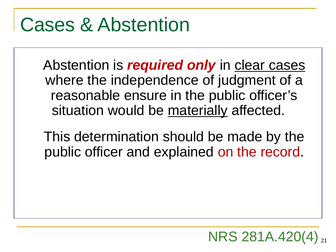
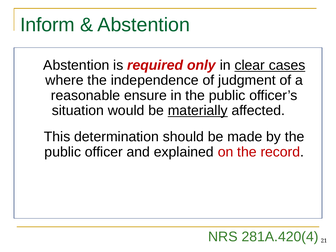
Cases: Cases -> Inform (47, 25)
